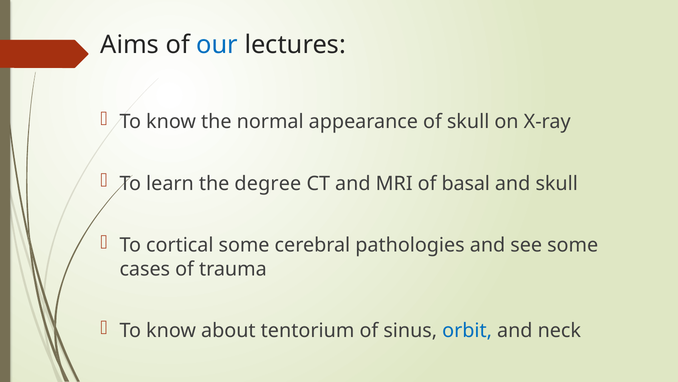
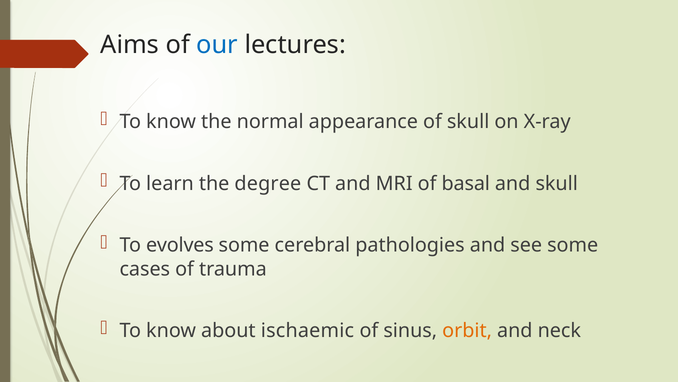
cortical: cortical -> evolves (180, 245)
tentorium: tentorium -> ischaemic (307, 330)
orbit colour: blue -> orange (467, 330)
